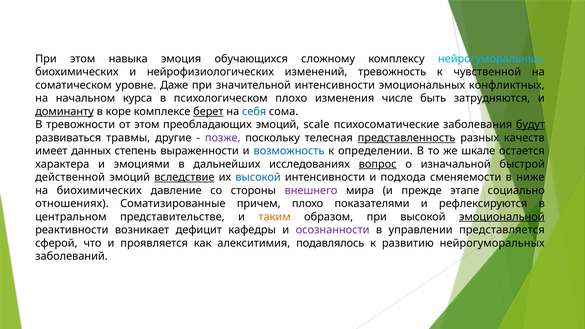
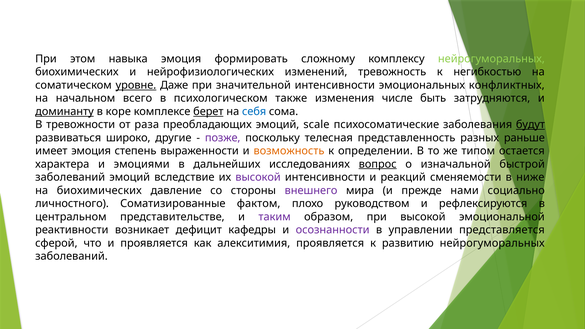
обучающихся: обучающихся -> формировать (251, 59)
нейрогуморальных colour: light blue -> light green (491, 59)
чувственной: чувственной -> негибкостью (487, 72)
уровне underline: none -> present (136, 85)
курса: курса -> всего (138, 98)
психологическом плохо: плохо -> также (291, 98)
от этом: этом -> раза (147, 125)
травмы: травмы -> широко (128, 138)
представленность underline: present -> none (407, 138)
качеств: качеств -> раньше (524, 138)
имеет данных: данных -> эмоция (91, 151)
возможность colour: blue -> orange (289, 151)
шкале: шкале -> типом (478, 151)
действенной: действенной -> заболеваний (70, 177)
вследствие underline: present -> none (184, 177)
высокой colour: blue -> purple (258, 177)
подхода: подхода -> реакций (403, 177)
этапе: этапе -> нами (465, 190)
отношениях: отношениях -> личностного (72, 204)
причем: причем -> фактом (259, 204)
показателями: показателями -> руководством (372, 204)
таким colour: orange -> purple (275, 217)
эмоциональной underline: present -> none (502, 217)
алекситимия подавлялось: подавлялось -> проявляется (330, 243)
